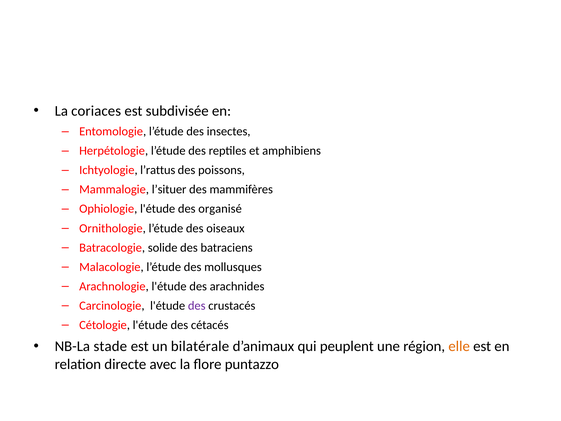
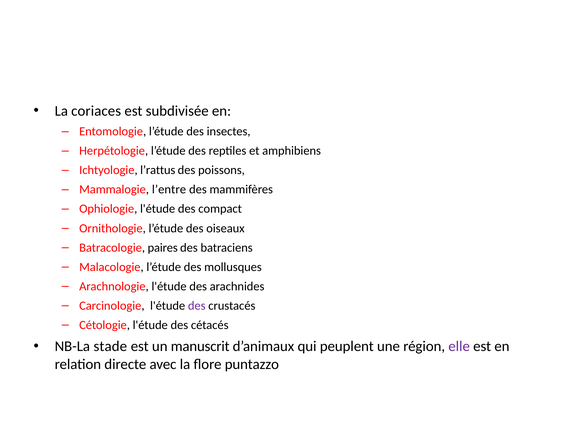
l’situer: l’situer -> l’entre (169, 189)
organisé: organisé -> compact (220, 209)
solide: solide -> paires (163, 247)
bilatérale: bilatérale -> manuscrit (200, 346)
elle colour: orange -> purple (459, 346)
